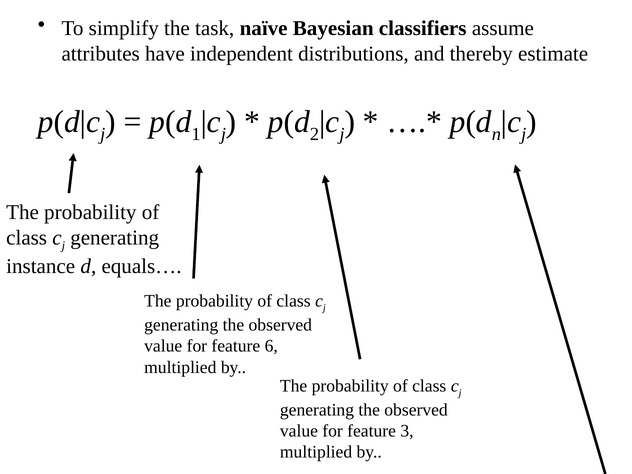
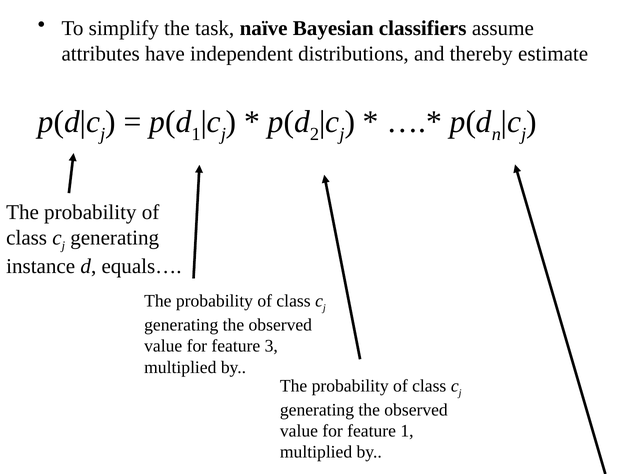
6: 6 -> 3 (271, 346)
feature 3: 3 -> 1 (407, 431)
